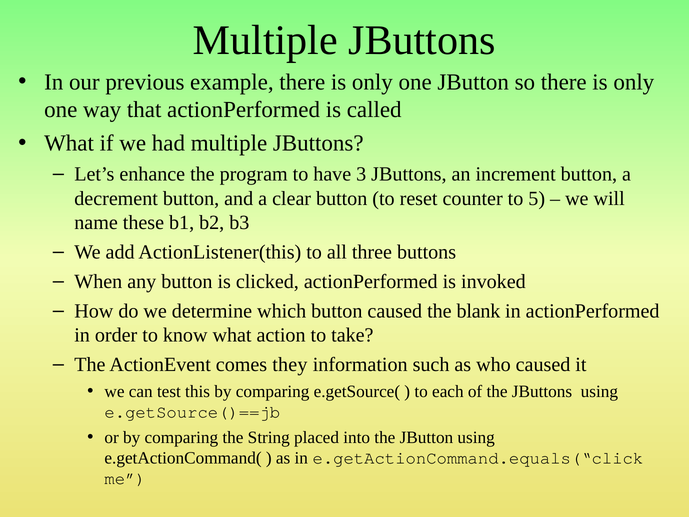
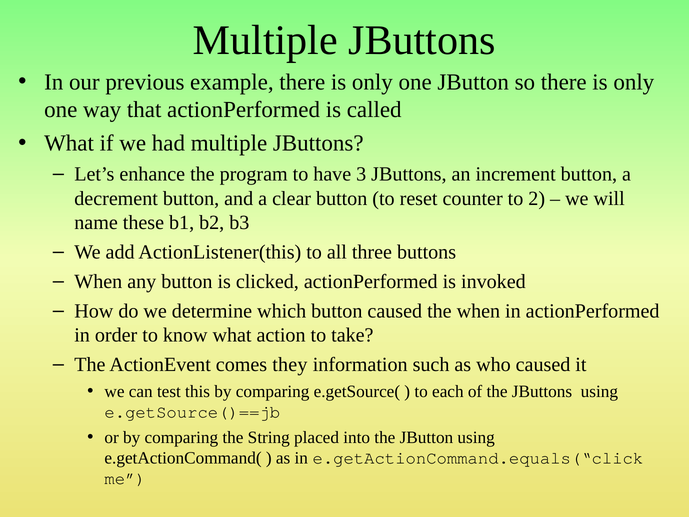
5: 5 -> 2 (537, 198)
the blank: blank -> when (478, 311)
